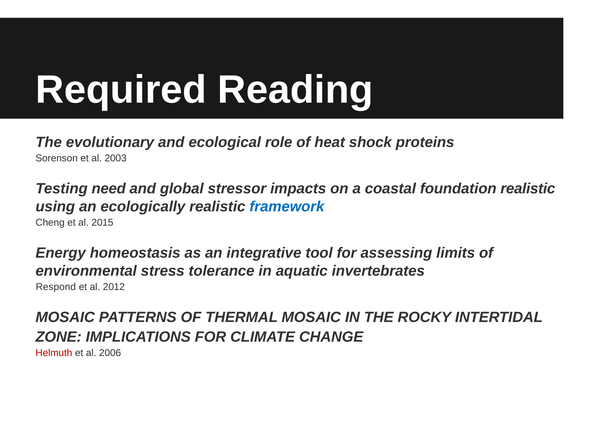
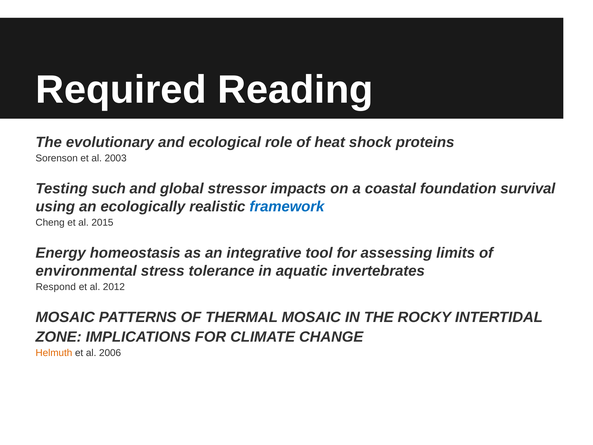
need: need -> such (109, 189)
foundation realistic: realistic -> survival (528, 189)
Helmuth colour: red -> orange (54, 353)
